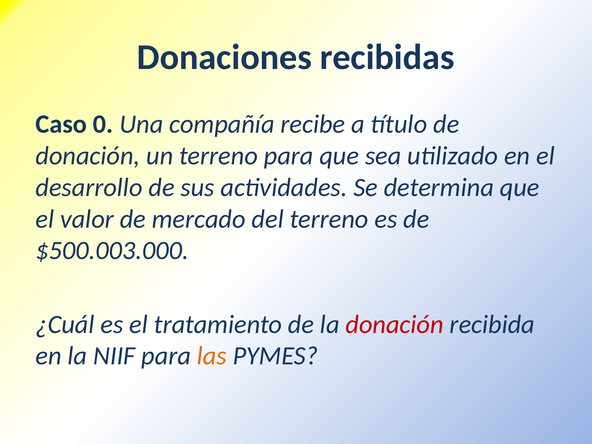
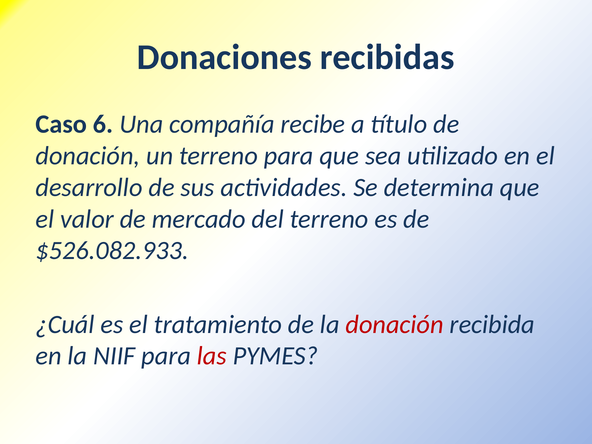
0: 0 -> 6 (103, 124)
$500.003.000: $500.003.000 -> $526.082.933 (112, 251)
las colour: orange -> red (212, 356)
